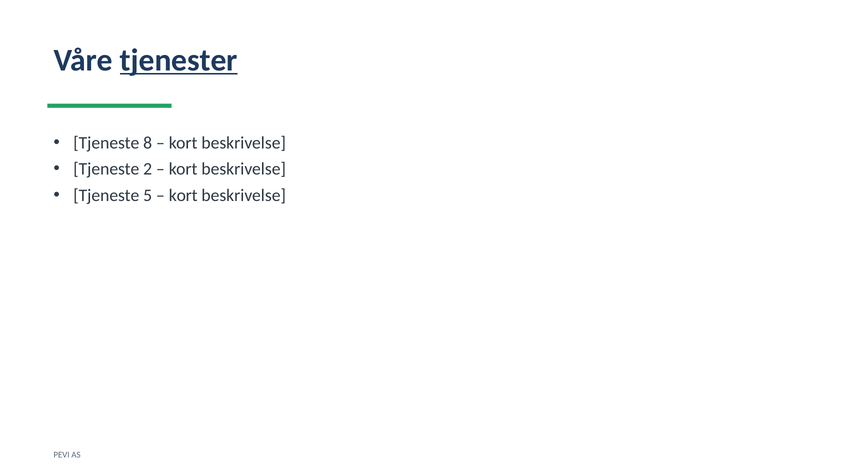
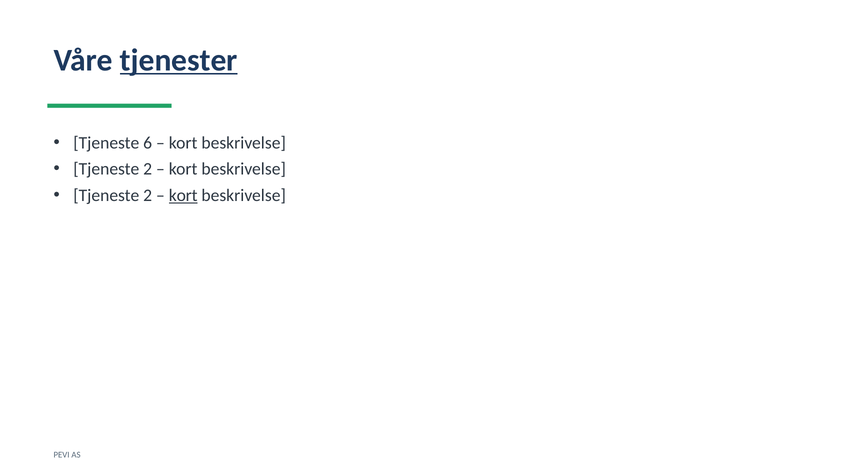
8: 8 -> 6 (148, 143)
5: 5 -> 2 (148, 195)
kort underline: none -> present (183, 195)
